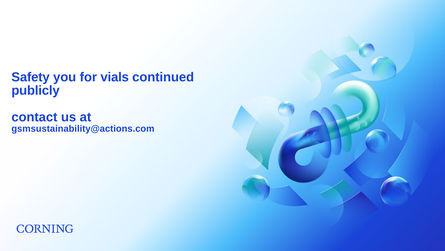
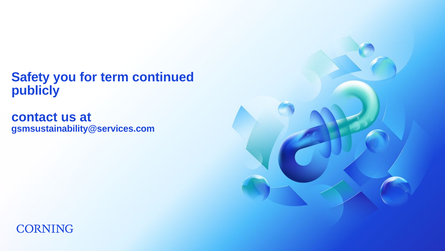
vials: vials -> term (115, 77)
gsmsustainability@actions.com: gsmsustainability@actions.com -> gsmsustainability@services.com (83, 128)
